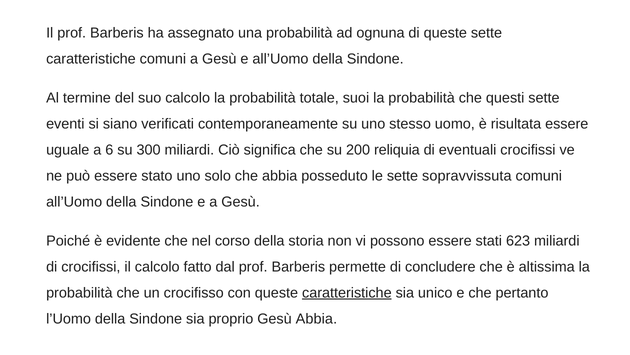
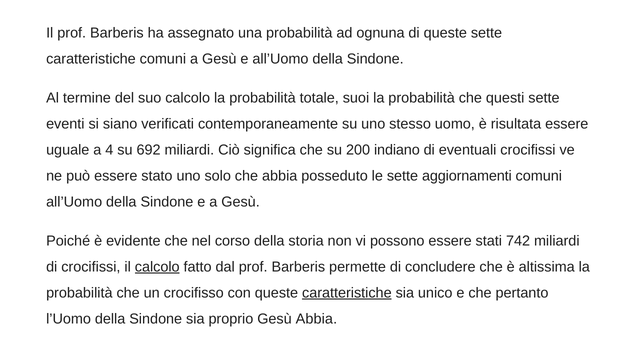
6: 6 -> 4 (109, 150)
300: 300 -> 692 (149, 150)
reliquia: reliquia -> indiano (397, 150)
sopravvissuta: sopravvissuta -> aggiornamenti (467, 176)
623: 623 -> 742 (518, 241)
calcolo underline: none -> present (157, 266)
